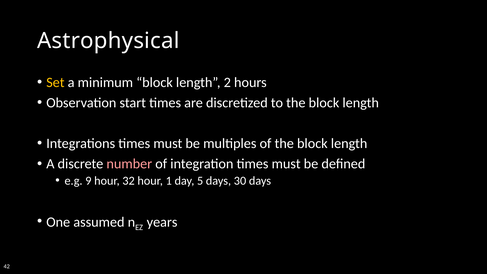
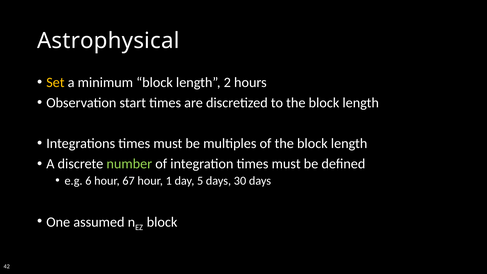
number colour: pink -> light green (129, 164)
9: 9 -> 6 (88, 181)
32: 32 -> 67 (129, 181)
years: years -> block (162, 222)
